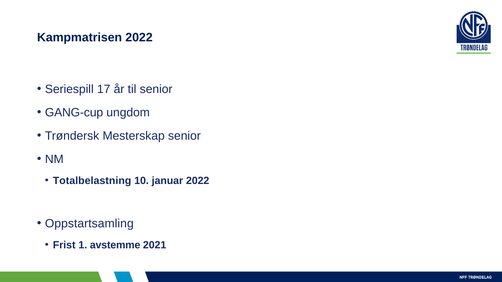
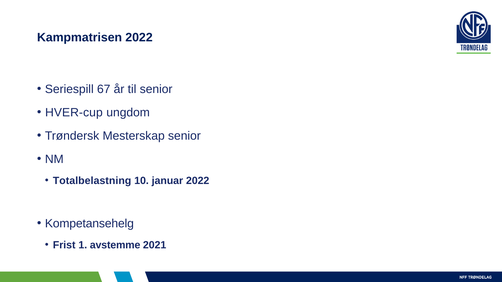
17: 17 -> 67 (104, 89)
GANG-cup: GANG-cup -> HVER-cup (74, 113)
Oppstartsamling: Oppstartsamling -> Kompetansehelg (89, 224)
